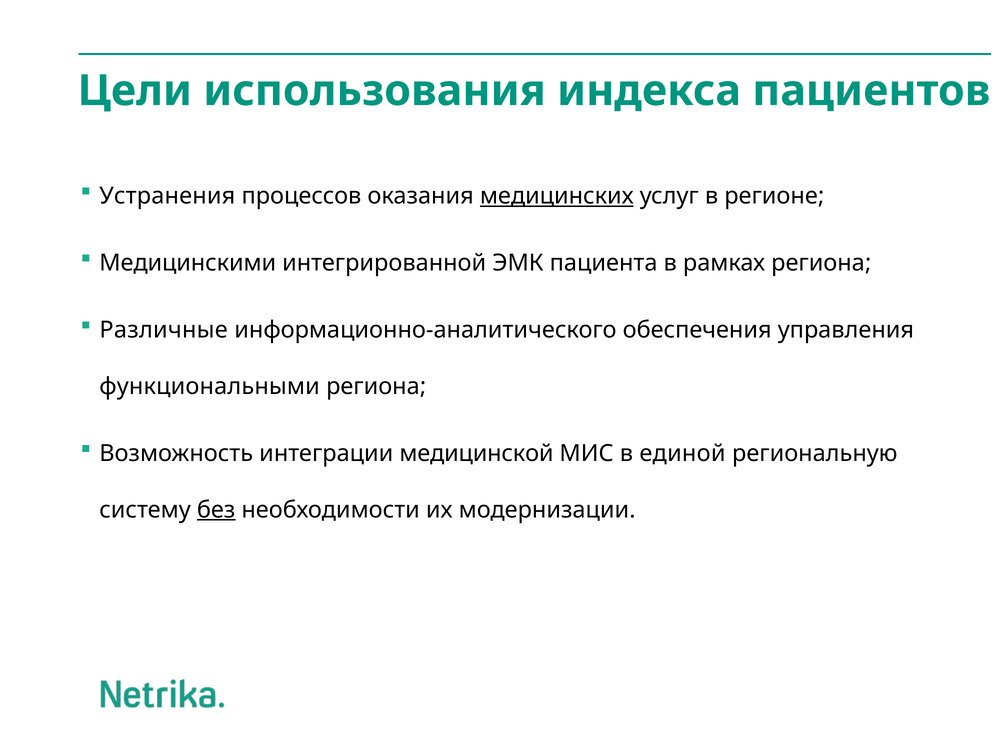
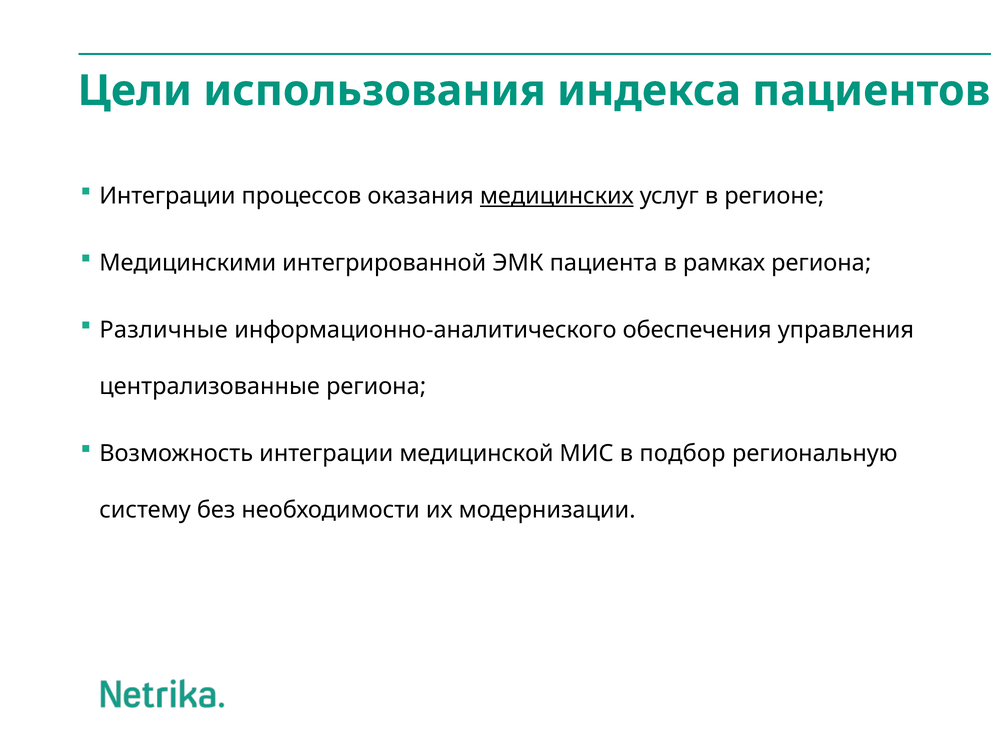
Устранения: Устранения -> Интеграции (167, 196)
функциональными: функциональными -> централизованные (210, 386)
единой: единой -> подбор (682, 453)
без underline: present -> none (216, 510)
